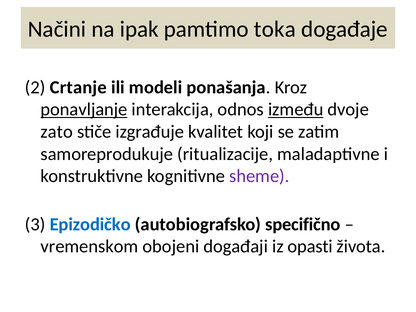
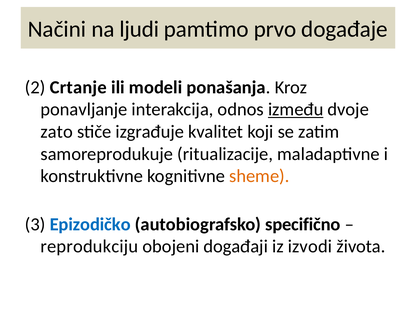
ipak: ipak -> ljudi (139, 29)
toka: toka -> prvo (275, 29)
ponavljanje underline: present -> none (84, 109)
sheme colour: purple -> orange (259, 176)
vremenskom: vremenskom -> reprodukciju (89, 246)
opasti: opasti -> izvodi (310, 246)
